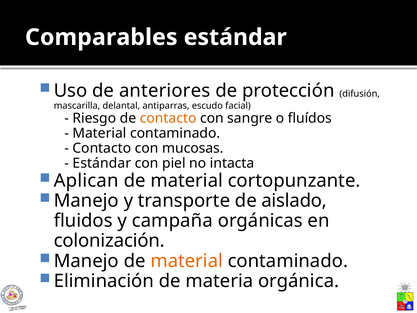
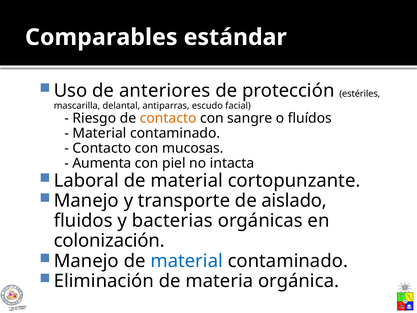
difusión: difusión -> estériles (360, 94)
Estándar: Estándar -> Aumenta (102, 163)
Aplican: Aplican -> Laboral (86, 181)
campaña: campaña -> bacterias (172, 221)
material colour: orange -> blue (187, 261)
